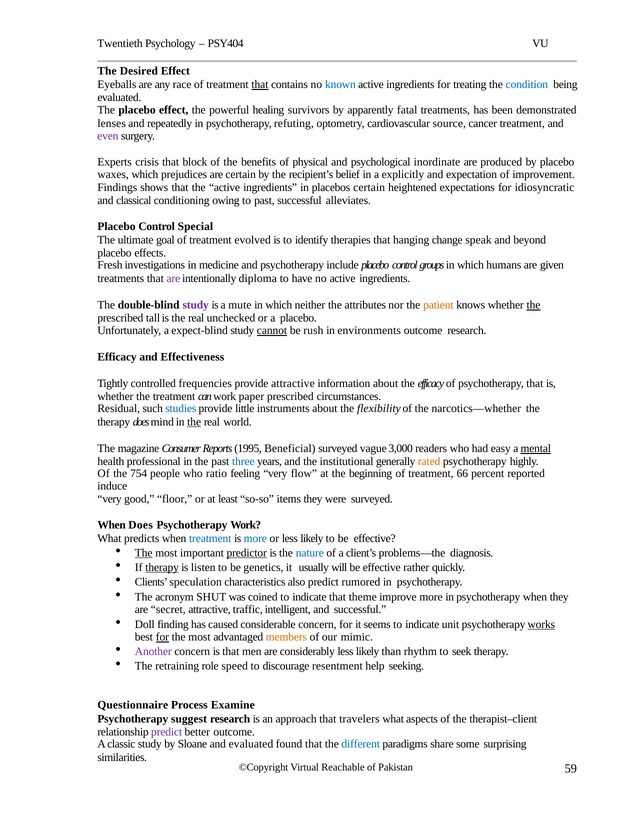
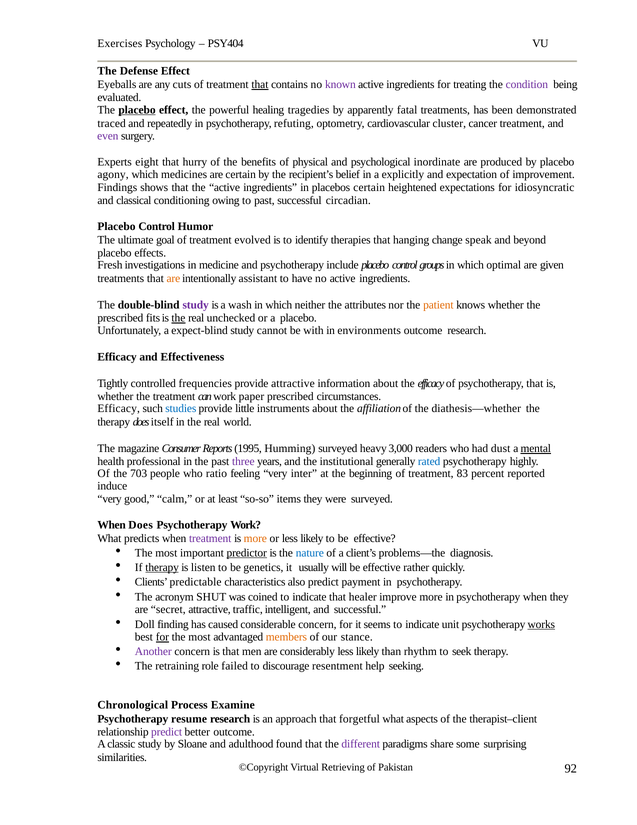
Twentieth: Twentieth -> Exercises (120, 44)
Desired: Desired -> Defense (139, 71)
race: race -> cuts (182, 85)
known colour: blue -> purple (340, 85)
condition colour: blue -> purple (527, 85)
placebo underline: none -> present (137, 110)
survivors: survivors -> tragedies (309, 110)
lenses: lenses -> traced (112, 123)
source: source -> cluster (449, 123)
crisis: crisis -> eight (147, 162)
block: block -> hurry (195, 162)
waxes: waxes -> agony (113, 175)
prejudices: prejudices -> medicines (184, 175)
alleviates: alleviates -> circadian (348, 200)
Special: Special -> Humor (195, 226)
humans: humans -> optimal (504, 265)
are colour: purple -> orange (173, 278)
diploma: diploma -> assistant (258, 278)
mute: mute -> wash (240, 305)
the underline: present -> none (534, 305)
tall: tall -> fits (153, 318)
the underline: none -> present (178, 318)
cannot underline: present -> none (272, 330)
rush: rush -> with (313, 330)
Residual: Residual -> Efficacy (119, 408)
flexibility: flexibility -> affiliation (379, 408)
narcotics—whether: narcotics—whether -> diathesis—whether (476, 408)
mind: mind -> itself (162, 422)
the underline: present -> none (194, 422)
Beneficial: Beneficial -> Humming (290, 448)
vague: vague -> heavy (373, 448)
easy: easy -> dust (501, 448)
three colour: blue -> purple (243, 461)
rated colour: orange -> blue (429, 461)
754: 754 -> 703 (139, 473)
flow: flow -> inter (304, 473)
66: 66 -> 83 (462, 473)
floor: floor -> calm (175, 499)
treatment colour: blue -> purple (210, 538)
more colour: blue -> orange (255, 538)
The underline: present -> none (144, 552)
speculation: speculation -> predictable (196, 582)
rumored: rumored -> payment (361, 582)
theme: theme -> healer (363, 596)
mimic: mimic -> stance (357, 637)
speed: speed -> failed (235, 665)
Questionnaire: Questionnaire -> Chronological (133, 705)
suggest: suggest -> resume (189, 718)
travelers: travelers -> forgetful (359, 718)
and evaluated: evaluated -> adulthood (251, 743)
different colour: blue -> purple (361, 743)
Reachable: Reachable -> Retrieving (343, 767)
59: 59 -> 92 (571, 768)
